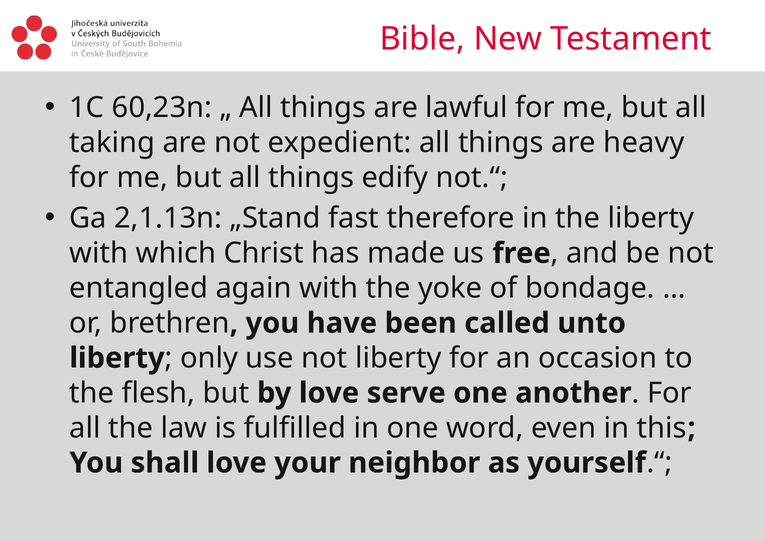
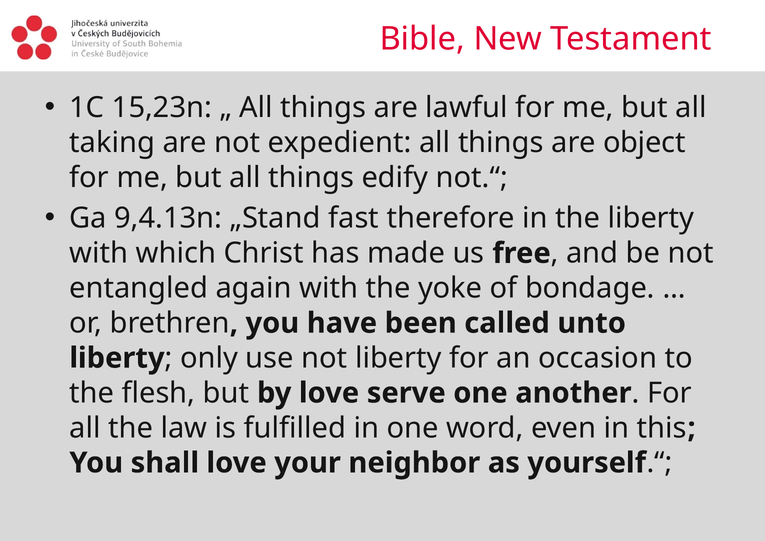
60,23n: 60,23n -> 15,23n (162, 108)
heavy: heavy -> object (644, 143)
2,1.13n: 2,1.13n -> 9,4.13n (168, 218)
